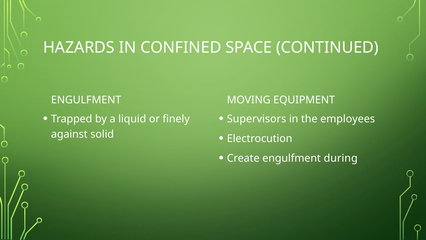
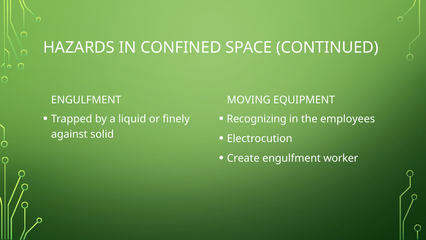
Supervisors: Supervisors -> Recognizing (257, 119)
during: during -> worker (341, 158)
